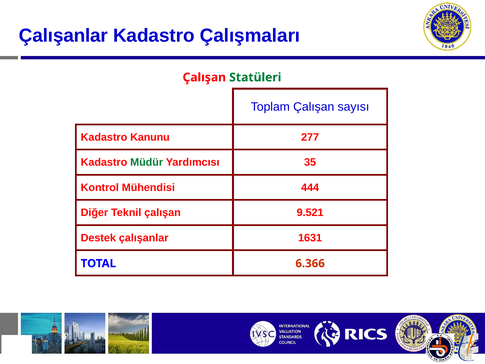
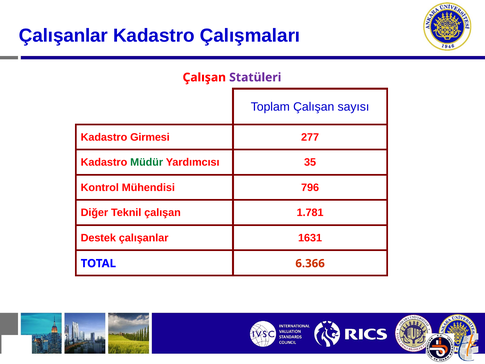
Statüleri colour: green -> purple (255, 77)
Kanunu: Kanunu -> Girmesi (150, 137)
444: 444 -> 796 (310, 187)
9.521: 9.521 -> 1.781 (310, 213)
